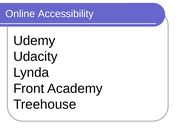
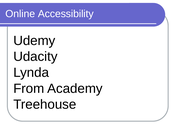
Front: Front -> From (29, 88)
